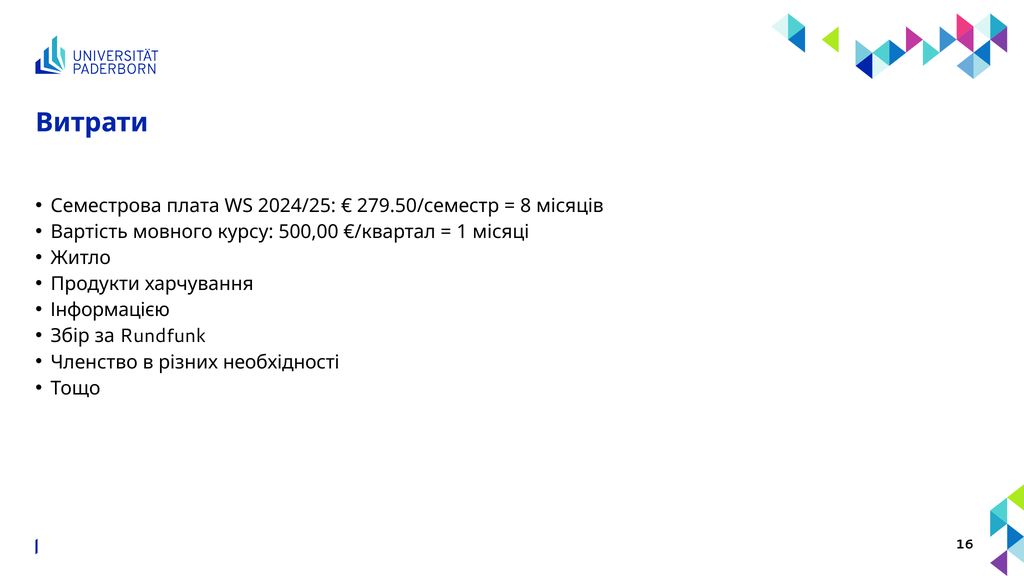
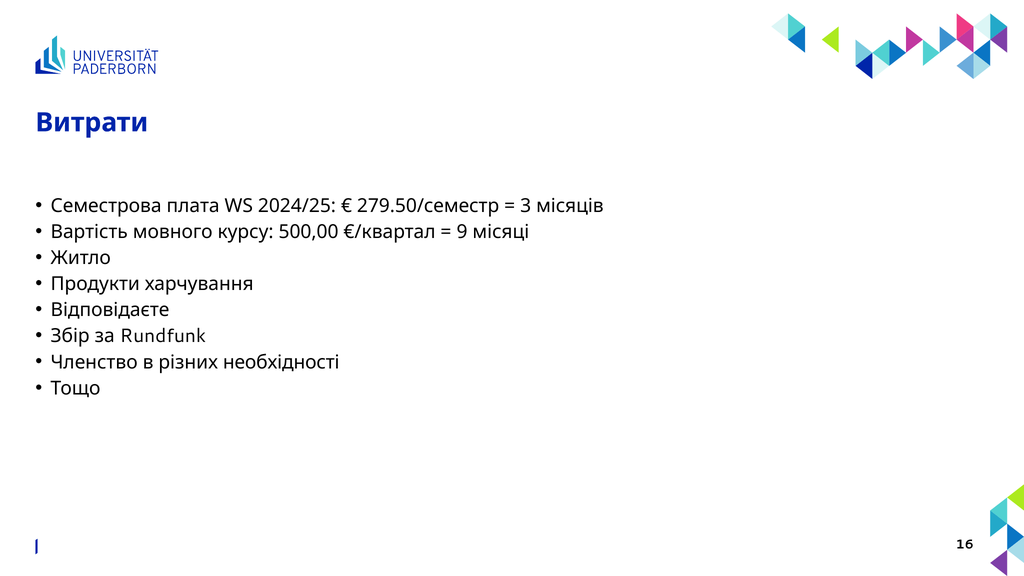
8: 8 -> 3 (526, 206)
1: 1 -> 9 (462, 232)
Інформацією: Інформацією -> Відповідаєте (110, 310)
